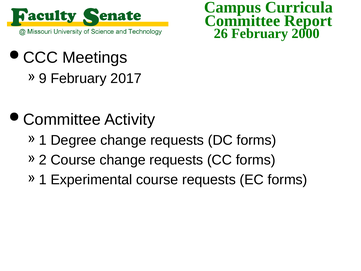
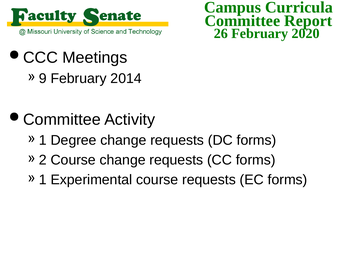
2000: 2000 -> 2020 (306, 34)
2017: 2017 -> 2014 (126, 78)
